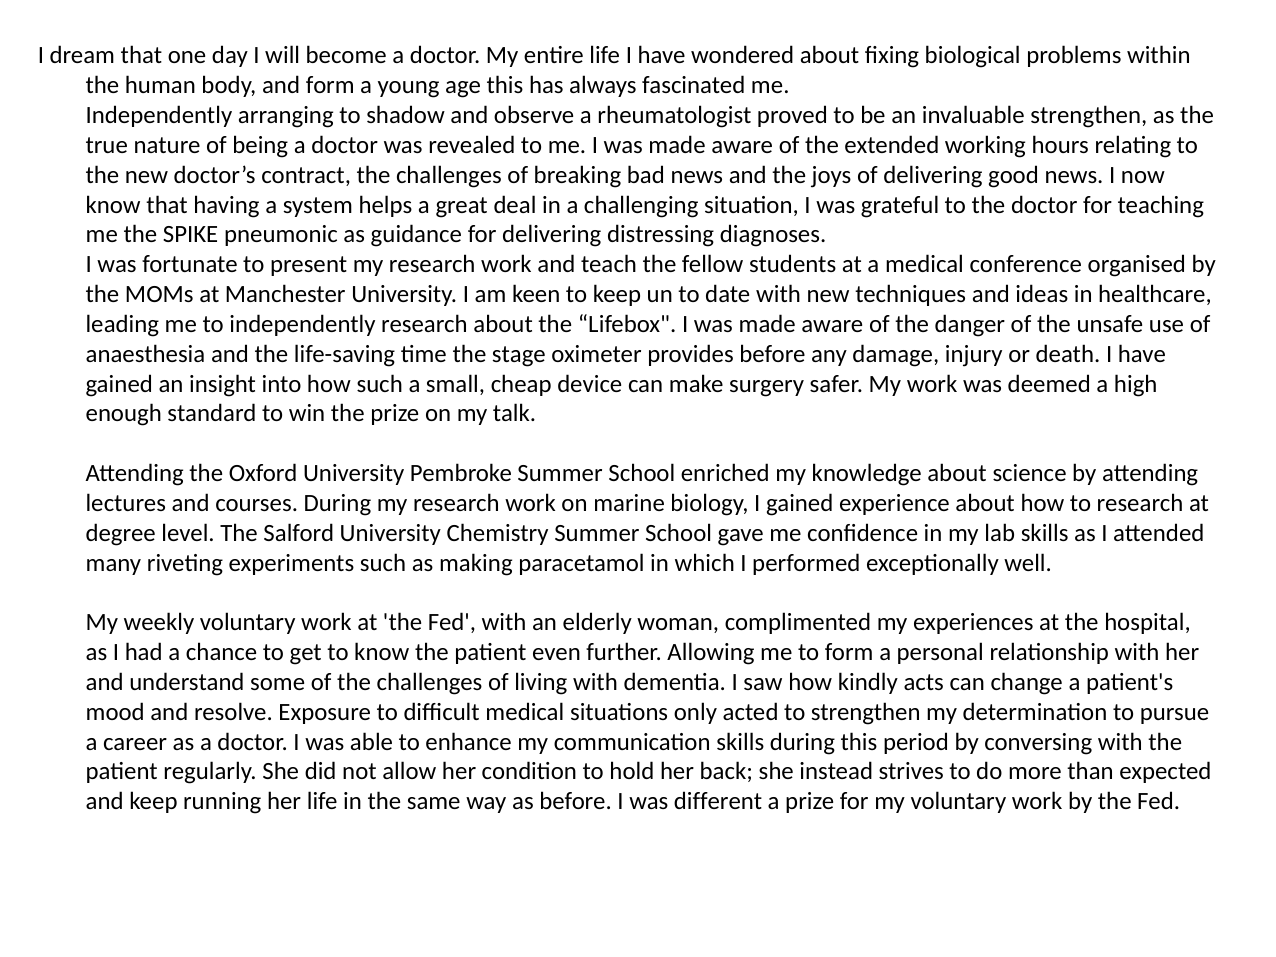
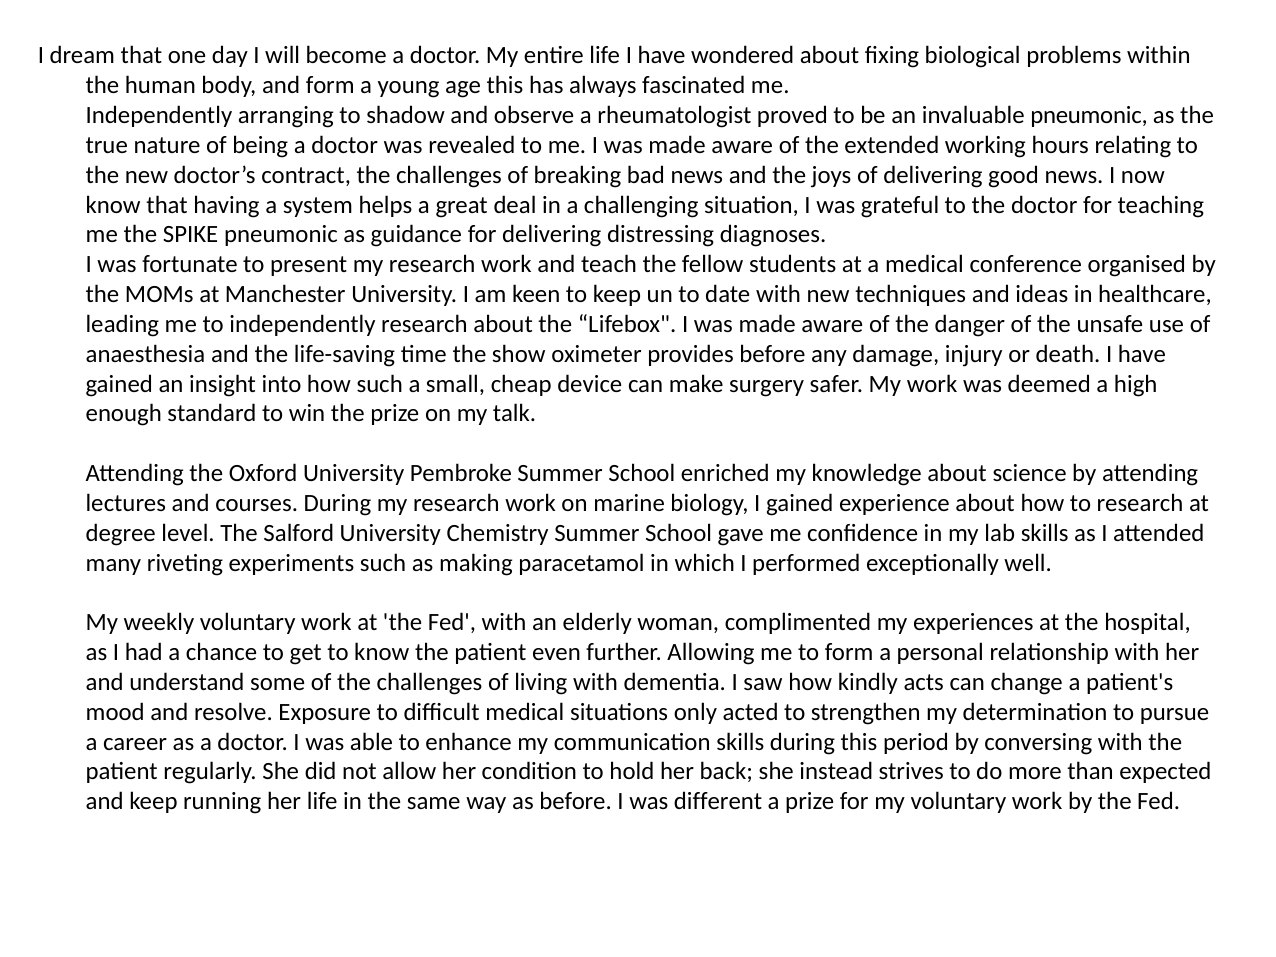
invaluable strengthen: strengthen -> pneumonic (1089, 115)
stage: stage -> show (519, 354)
